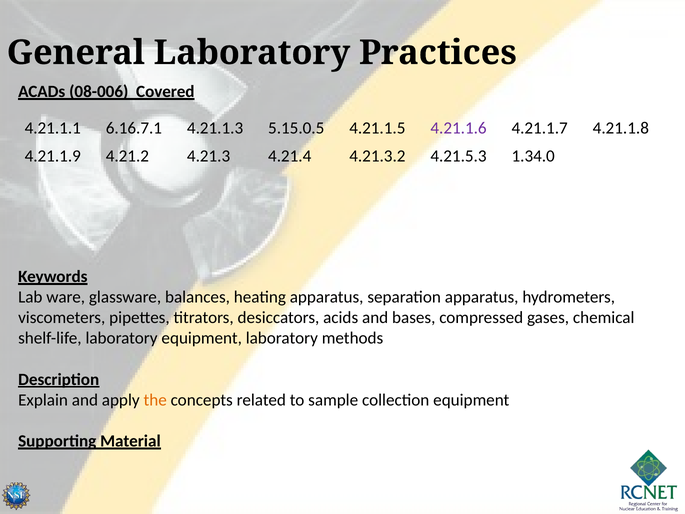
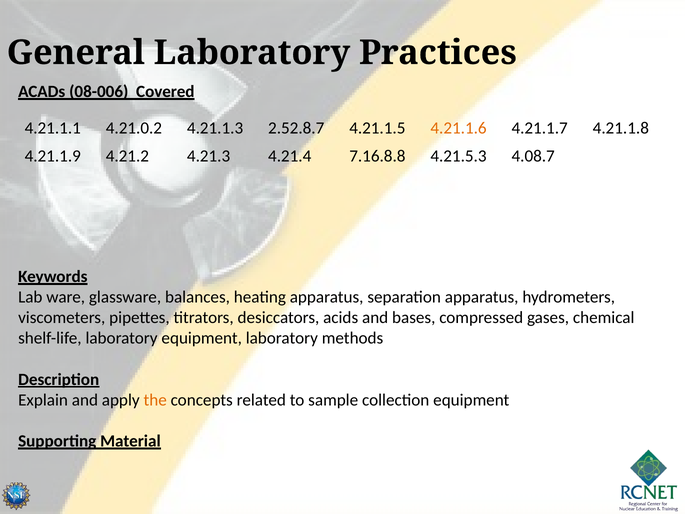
6.16.7.1: 6.16.7.1 -> 4.21.0.2 (134, 128)
5.15.0.5: 5.15.0.5 -> 2.52.8.7 (296, 128)
4.21.1.6 colour: purple -> orange (459, 128)
4.21.3.2: 4.21.3.2 -> 7.16.8.8 (377, 156)
1.34.0: 1.34.0 -> 4.08.7 (533, 156)
